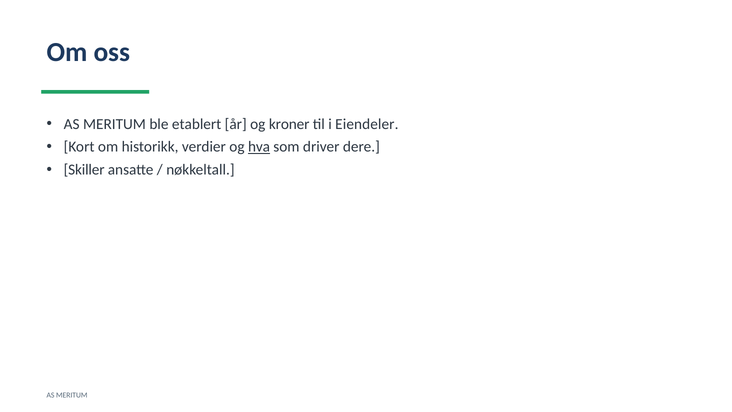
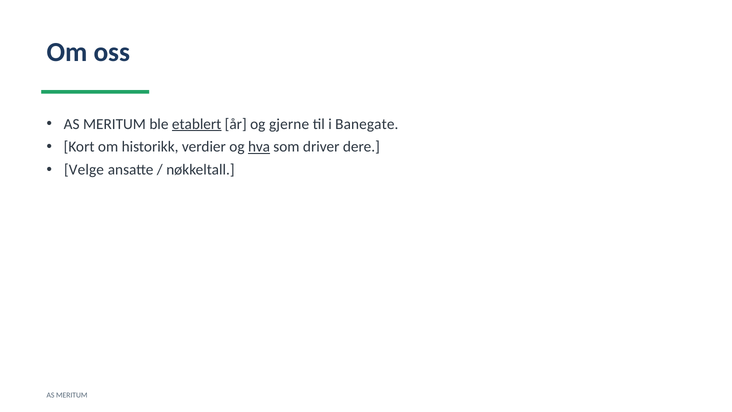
etablert underline: none -> present (197, 124)
kroner: kroner -> gjerne (289, 124)
Eiendeler: Eiendeler -> Banegate (367, 124)
Skiller: Skiller -> Velge (84, 170)
